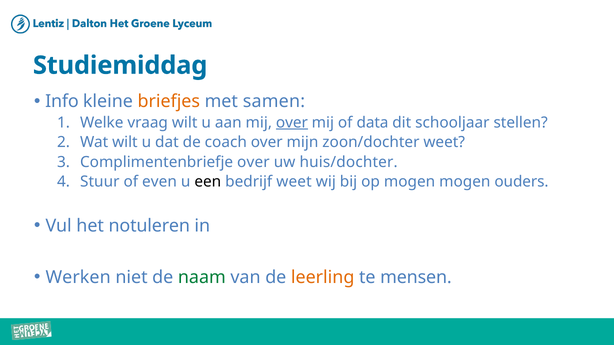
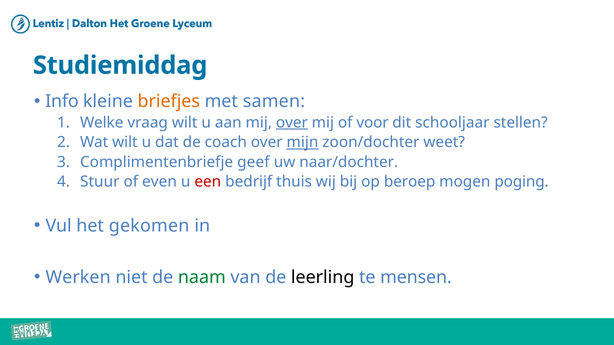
data: data -> voor (373, 123)
mijn underline: none -> present (302, 142)
Complimentenbriefje over: over -> geef (253, 162)
huis/dochter: huis/dochter -> naar/dochter (349, 162)
een colour: black -> red (208, 182)
bedrijf weet: weet -> thuis (294, 182)
op mogen: mogen -> beroep (410, 182)
ouders: ouders -> poging (522, 182)
notuleren: notuleren -> gekomen (149, 226)
leerling colour: orange -> black (323, 278)
